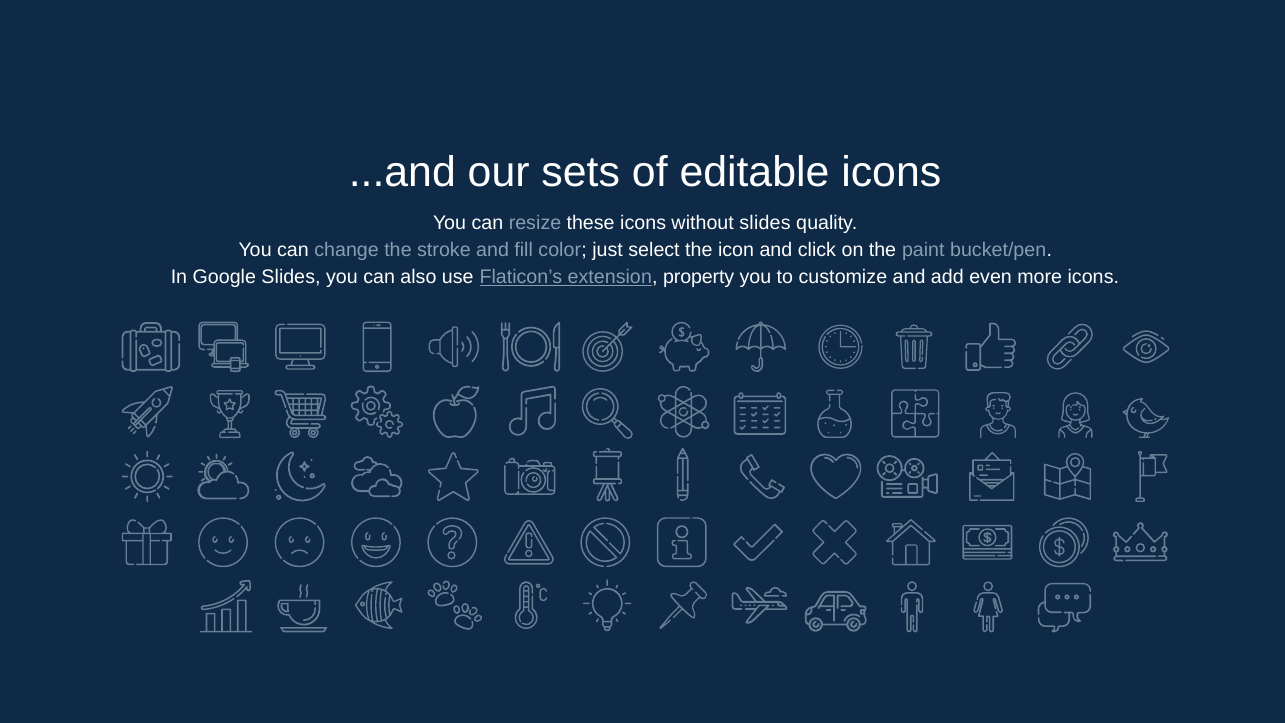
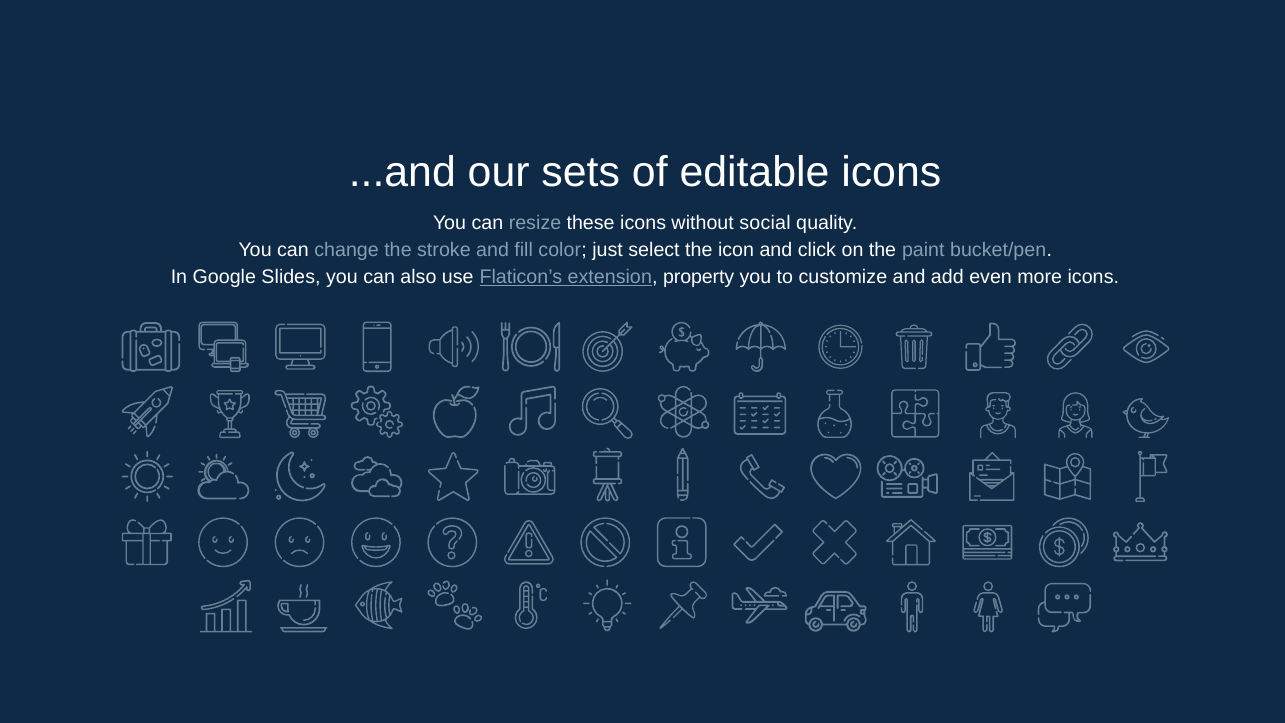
without slides: slides -> social (765, 223)
